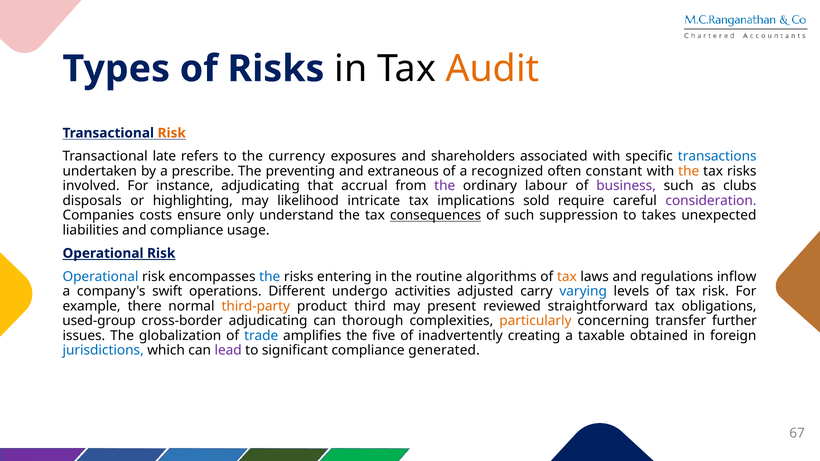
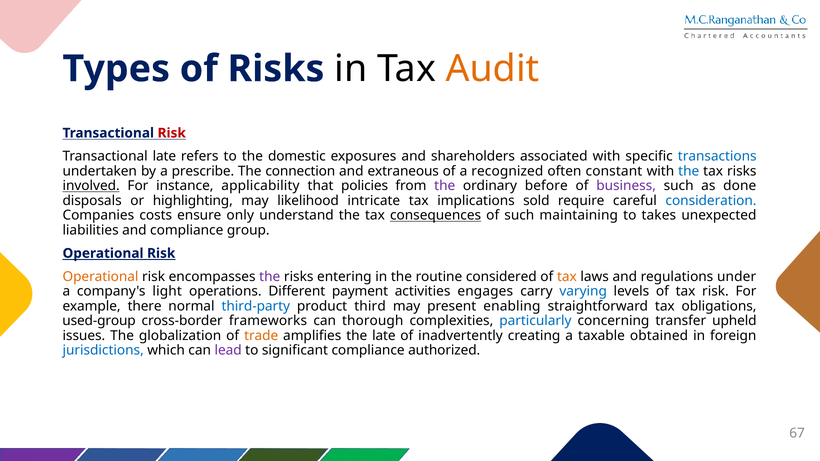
Risk colour: orange -> red (172, 133)
currency: currency -> domestic (297, 156)
preventing: preventing -> connection (300, 171)
the colour: orange -> blue (689, 171)
involved underline: none -> present (91, 186)
instance adjudicating: adjudicating -> applicability (260, 186)
accrual: accrual -> policies (365, 186)
labour: labour -> before (546, 186)
clubs: clubs -> done (740, 186)
consideration colour: purple -> blue (711, 201)
suppression: suppression -> maintaining (579, 215)
usage: usage -> group (248, 230)
Operational colour: blue -> orange (100, 277)
the colour: blue -> purple (270, 277)
algorithms: algorithms -> considered (501, 277)
inflow: inflow -> under (737, 277)
swift: swift -> light (167, 291)
undergo: undergo -> payment (360, 291)
adjusted: adjusted -> engages (485, 291)
third-party colour: orange -> blue (256, 306)
reviewed: reviewed -> enabling (512, 306)
cross-border adjudicating: adjudicating -> frameworks (268, 321)
particularly colour: orange -> blue (535, 321)
further: further -> upheld (734, 321)
trade colour: blue -> orange (261, 336)
the five: five -> late (384, 336)
generated: generated -> authorized (444, 350)
